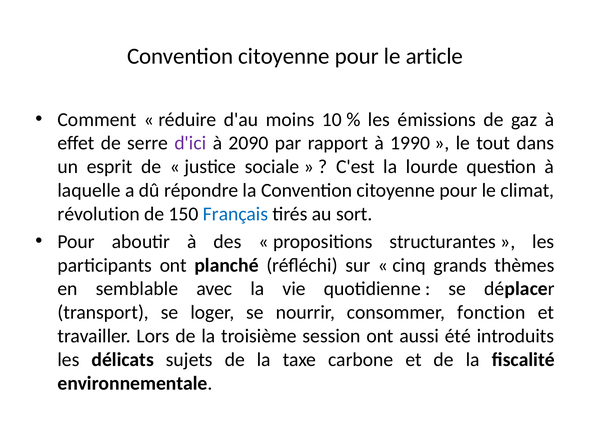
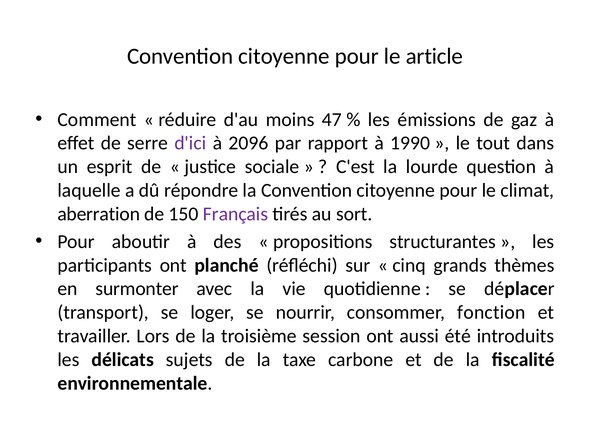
10: 10 -> 47 (332, 119)
2090: 2090 -> 2096 (248, 143)
révolution: révolution -> aberration (99, 214)
Français colour: blue -> purple (236, 214)
semblable: semblable -> surmonter (137, 289)
